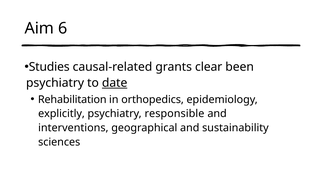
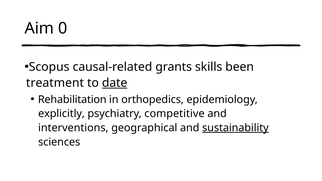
6: 6 -> 0 (63, 28)
Studies: Studies -> Scopus (49, 67)
clear: clear -> skills (209, 67)
psychiatry: psychiatry -> treatment (55, 83)
responsible: responsible -> competitive (174, 114)
sustainability underline: none -> present (235, 128)
